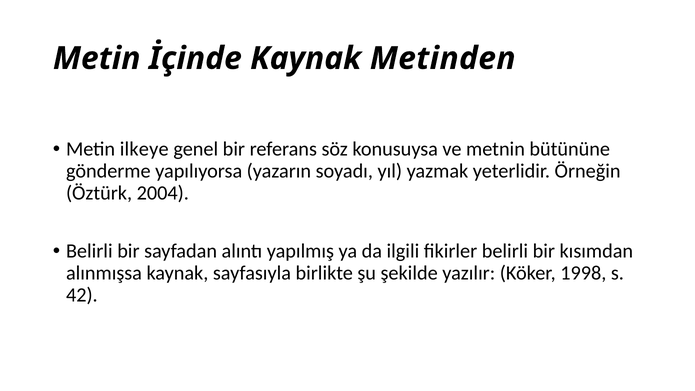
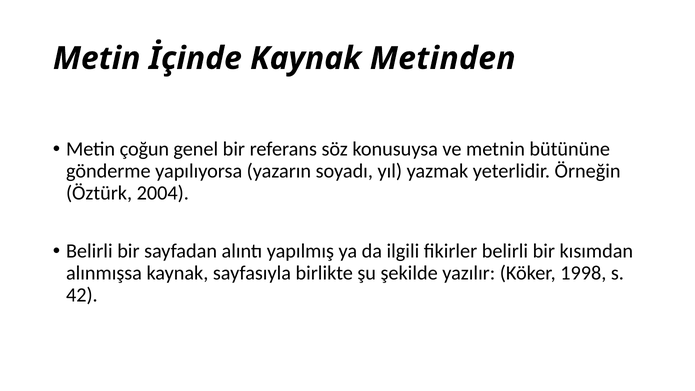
ilkeye: ilkeye -> çoğun (144, 149)
